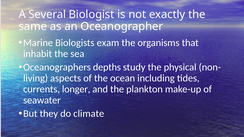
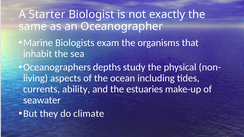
Several: Several -> Starter (47, 14)
longer: longer -> ability (76, 89)
plankton: plankton -> estuaries (145, 89)
